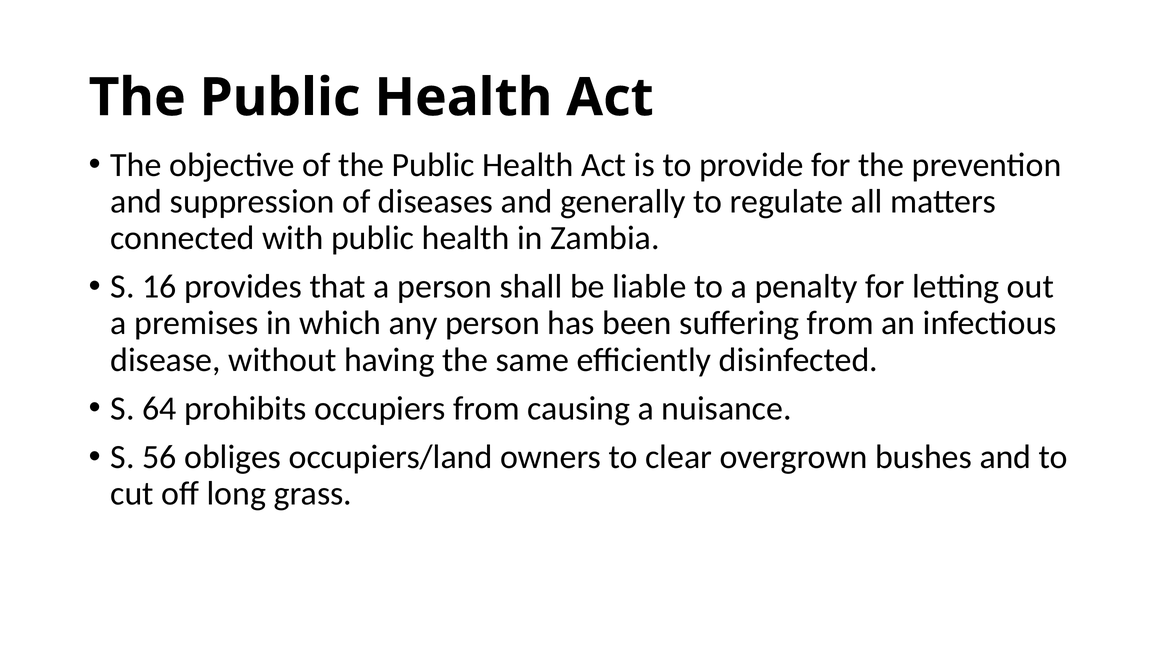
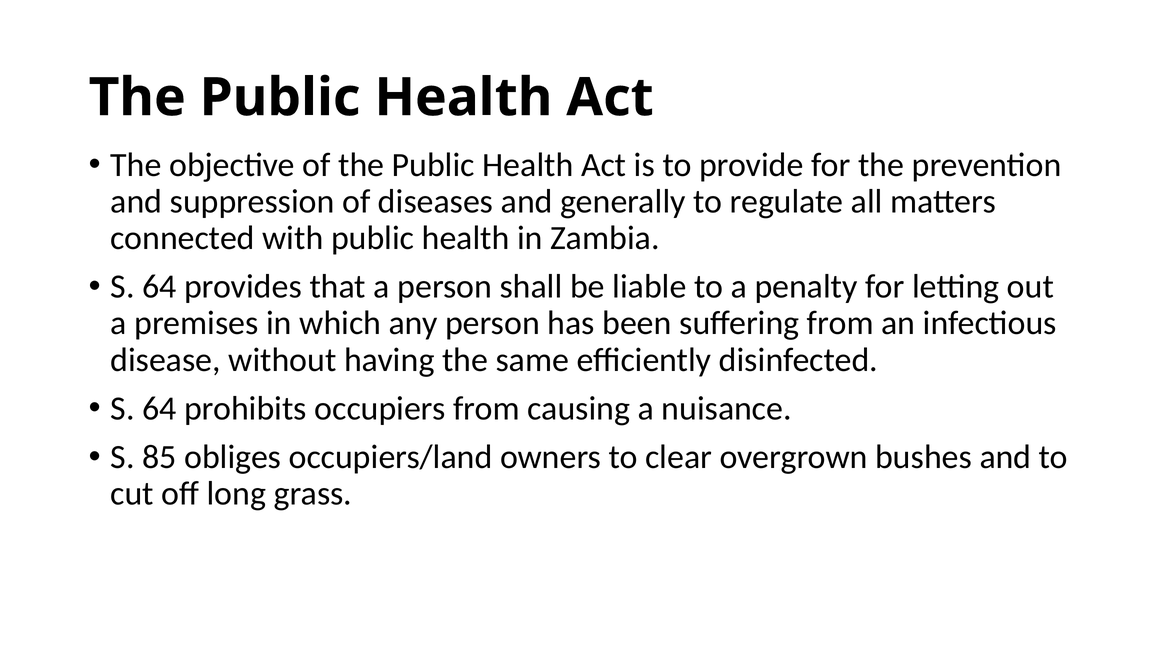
16: 16 -> 64 (159, 287)
56: 56 -> 85 (159, 457)
